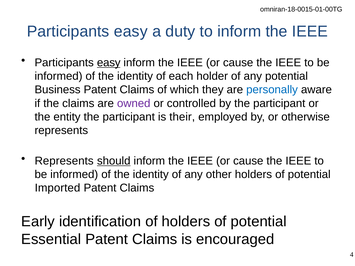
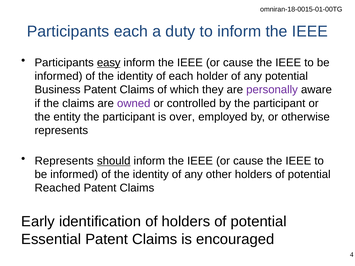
easy: easy -> each (131, 32)
personally colour: blue -> purple (272, 90)
their: their -> over (182, 117)
Imported: Imported -> Reached (58, 188)
